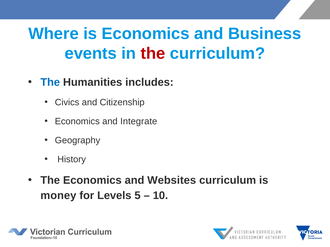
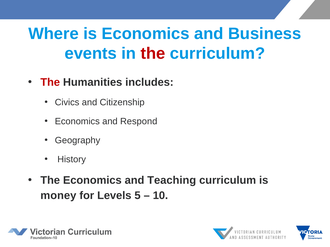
The colour: blue -> red (50, 82)
Integrate: Integrate -> Respond (139, 122)
Websites: Websites -> Teaching (172, 181)
